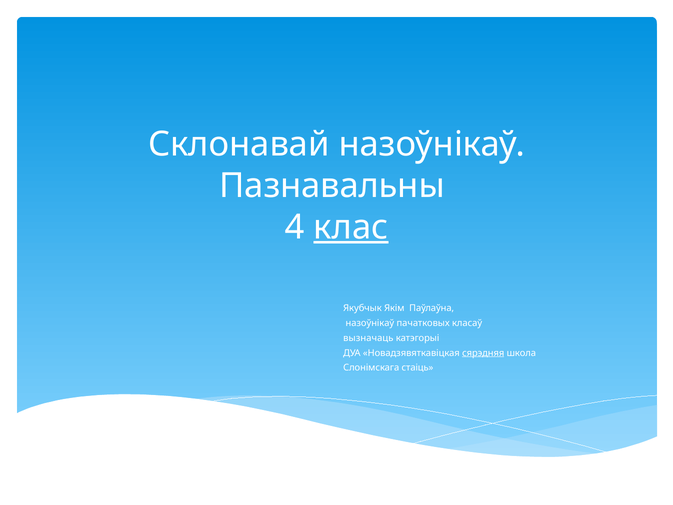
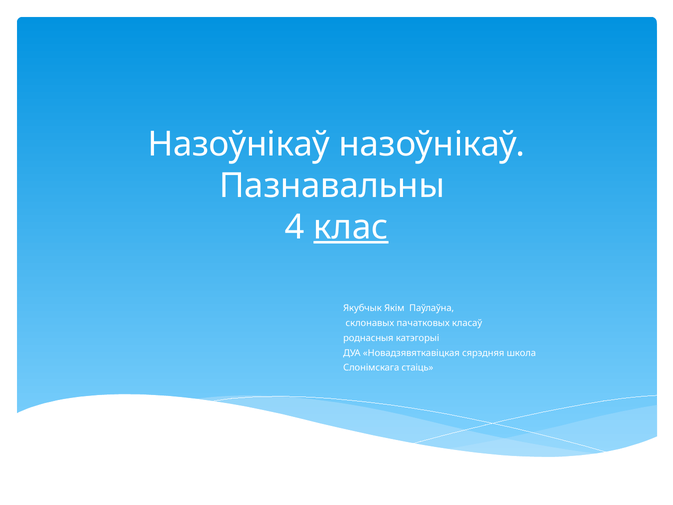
Склонавай: Склонавай -> Назоўнікаў (239, 144)
назоўнікаў: назоўнікаў -> склонавых (370, 323)
вызначаць: вызначаць -> роднасныя (368, 338)
сярэдняя underline: present -> none (483, 353)
